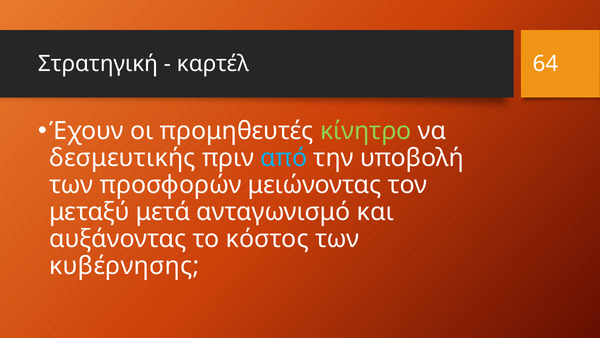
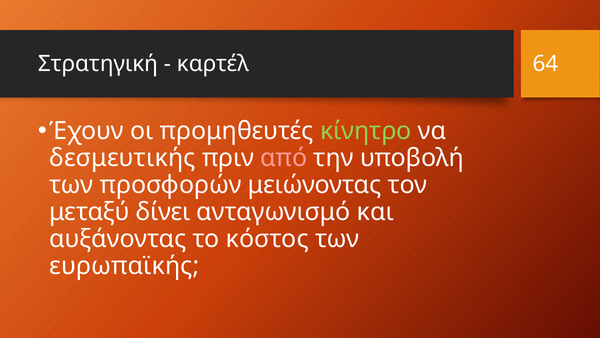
από colour: light blue -> pink (284, 158)
μετά: μετά -> δίνει (163, 212)
κυβέρνησης: κυβέρνησης -> ευρωπαϊκής (124, 265)
